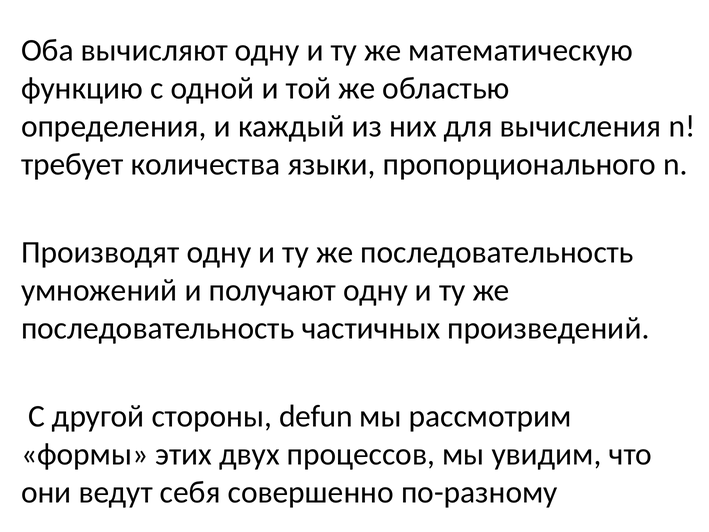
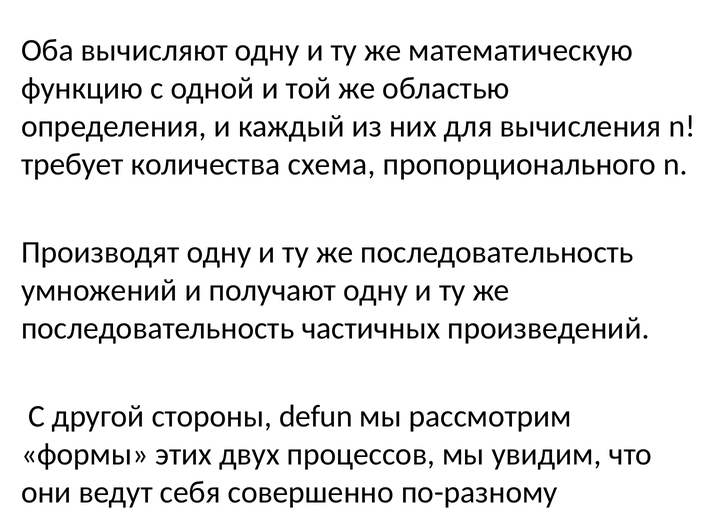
языки: языки -> схема (331, 164)
